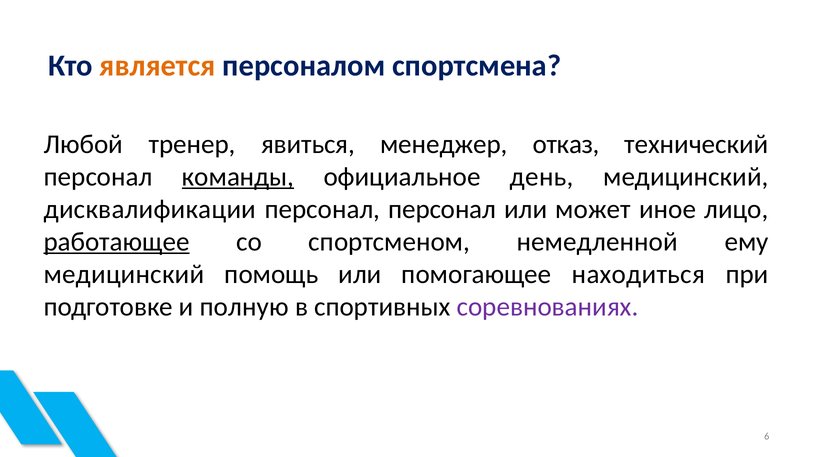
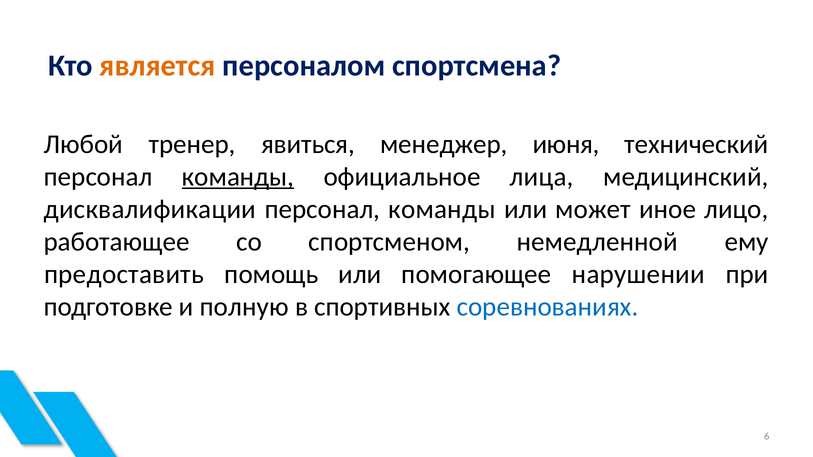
отказ: отказ -> июня (566, 144)
день: день -> лица (542, 177)
персонал: персонал -> команды (442, 209)
работающее underline: present -> none (117, 242)
медицинский: медицинский -> предоставить (124, 274)
находиться: находиться -> нарушении (638, 274)
соревнованиях colour: purple -> blue (548, 307)
